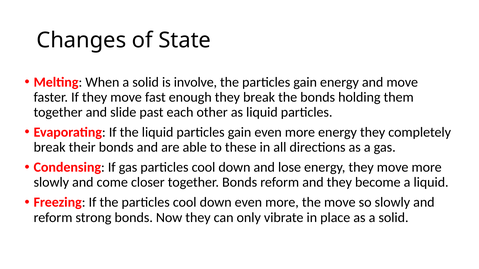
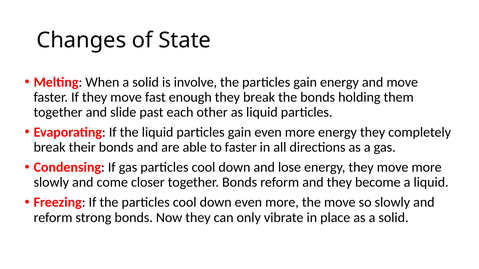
to these: these -> faster (241, 148)
